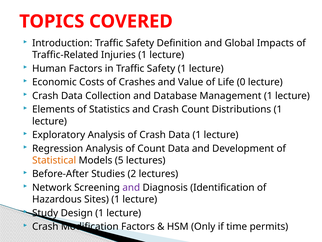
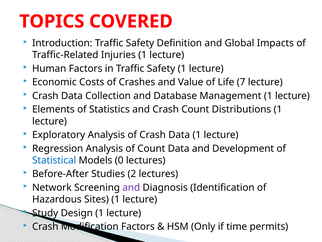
0: 0 -> 7 (241, 82)
Statistical colour: orange -> blue (54, 160)
5: 5 -> 0 (119, 160)
